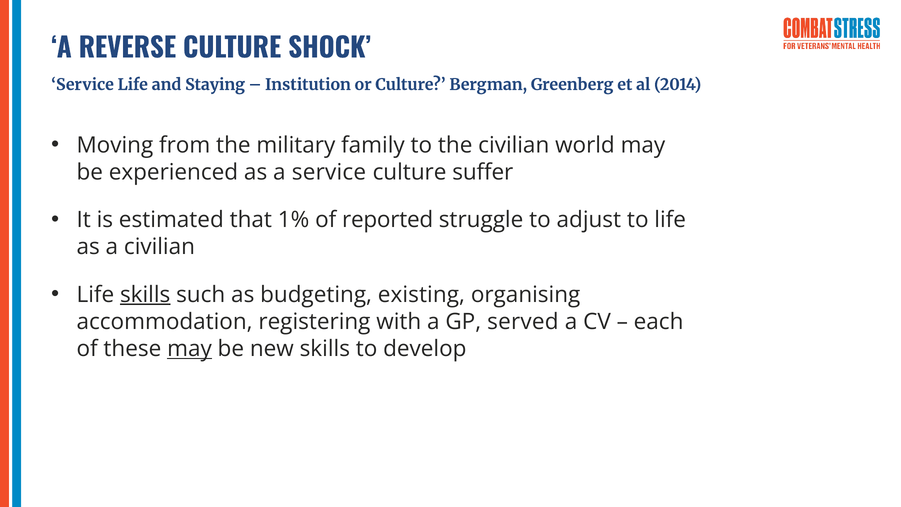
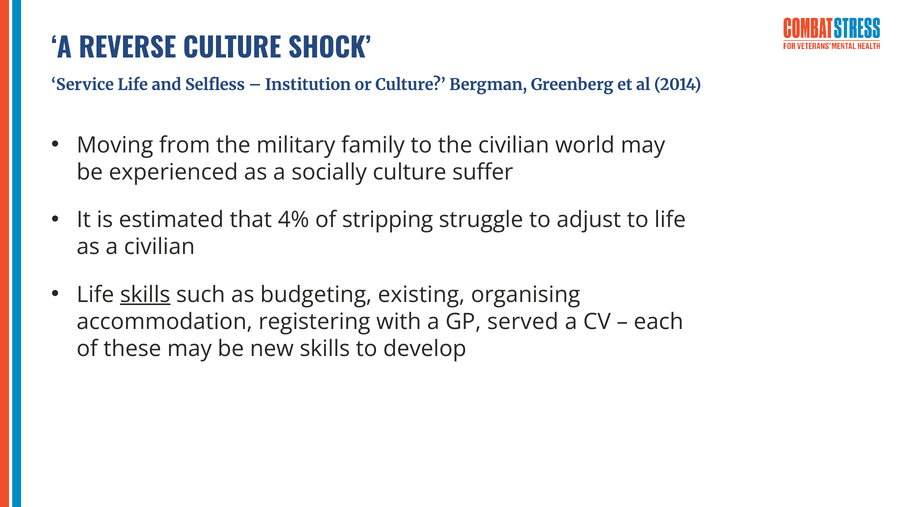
Staying: Staying -> Selfless (215, 85)
a service: service -> socially (329, 172)
1%: 1% -> 4% (294, 220)
reported: reported -> stripping (388, 220)
may underline: present -> none (189, 349)
